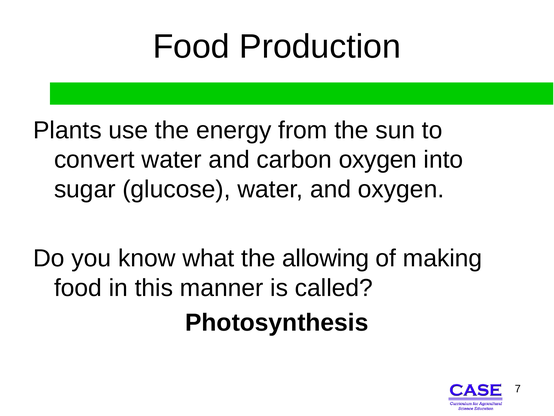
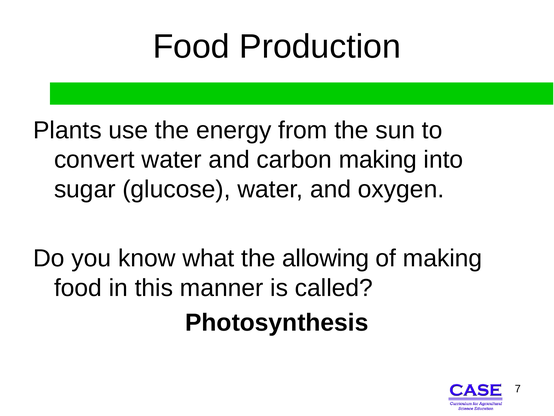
carbon oxygen: oxygen -> making (378, 160)
